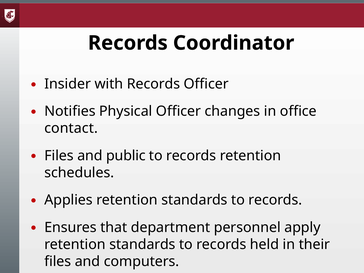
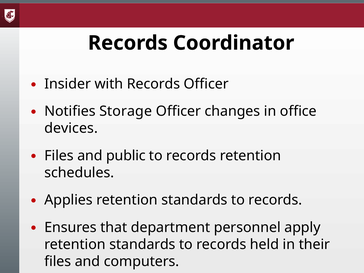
Physical: Physical -> Storage (126, 111)
contact: contact -> devices (71, 128)
